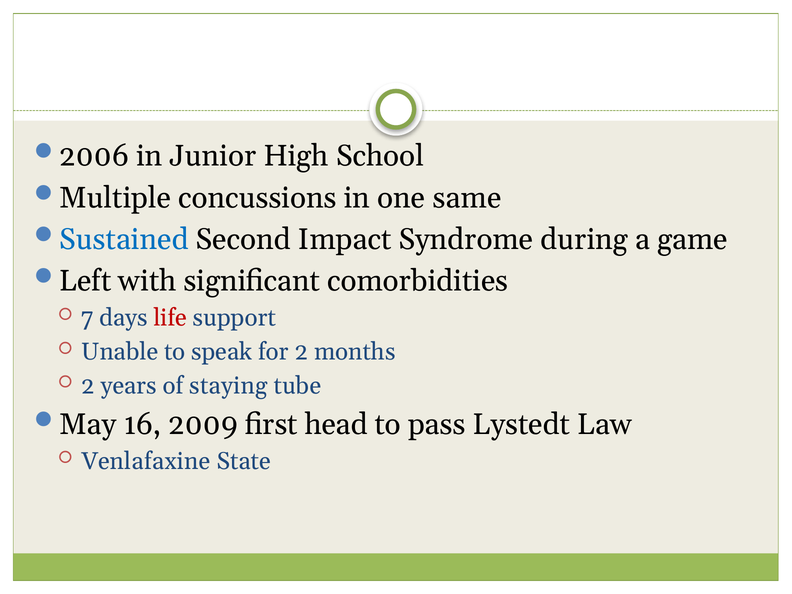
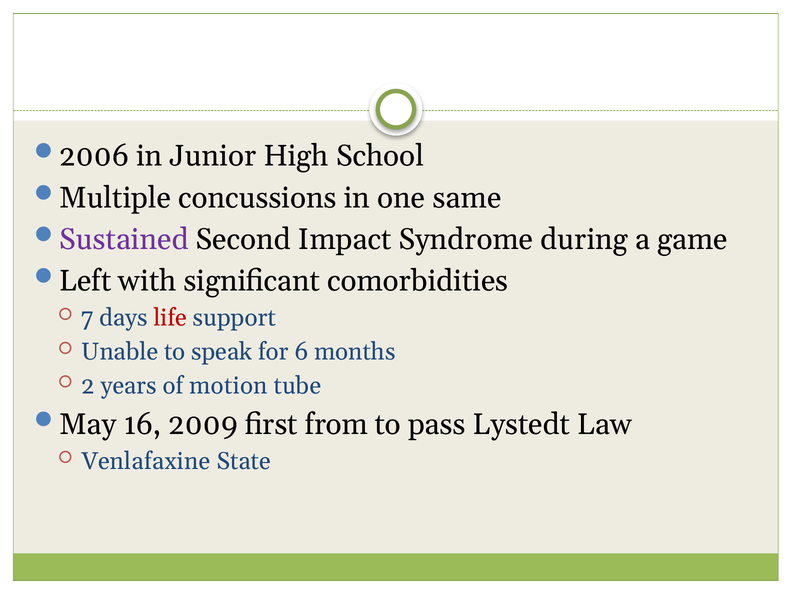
Sustained colour: blue -> purple (124, 239)
for 2: 2 -> 6 (301, 352)
staying: staying -> motion (228, 386)
head: head -> from (336, 424)
